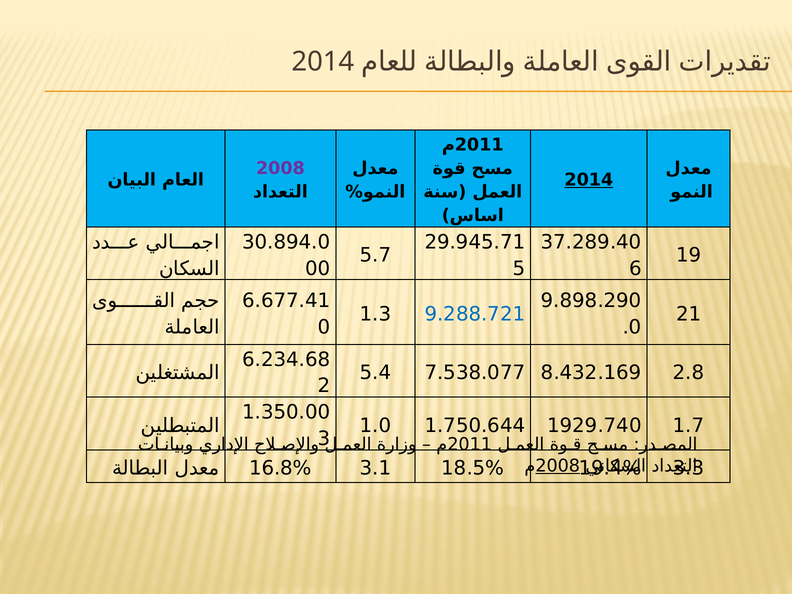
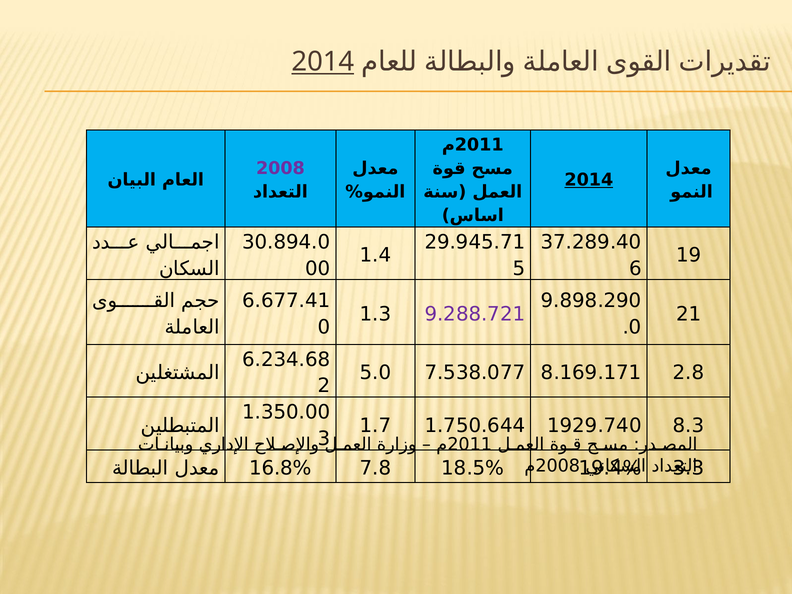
2014 underline: none -> present (323, 62)
5.7: 5.7 -> 1.4 (375, 255)
9.288.721 colour: blue -> purple (475, 314)
5.4: 5.4 -> 5.0 (375, 373)
8.432.169: 8.432.169 -> 8.169.171 (591, 373)
1.0: 1.0 -> 1.7 (375, 426)
1.7: 1.7 -> 8.3 (689, 426)
2008 underline: present -> none (558, 466)
3.1: 3.1 -> 7.8 (375, 468)
